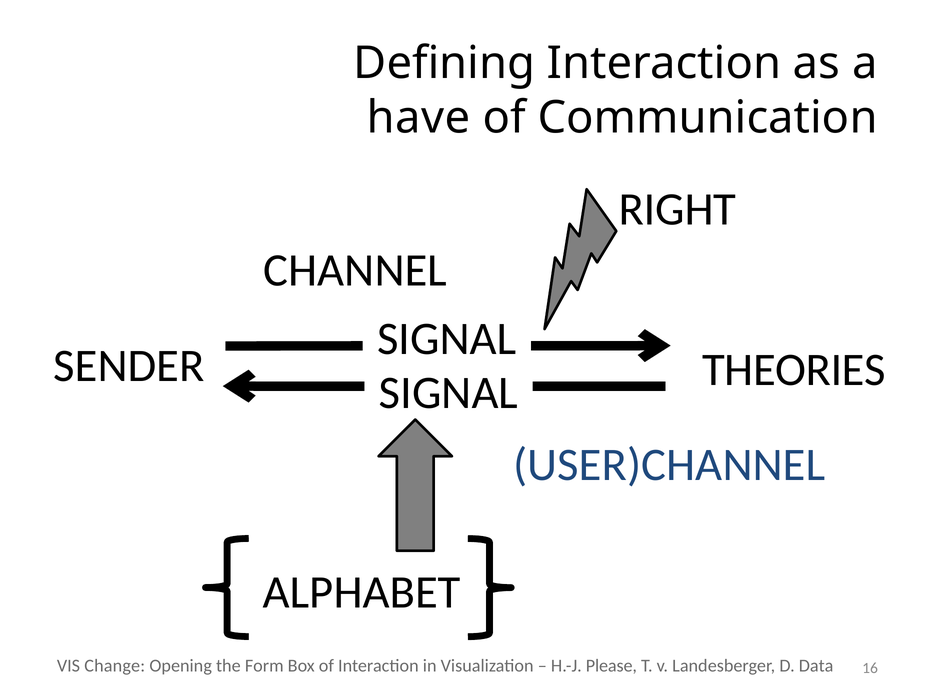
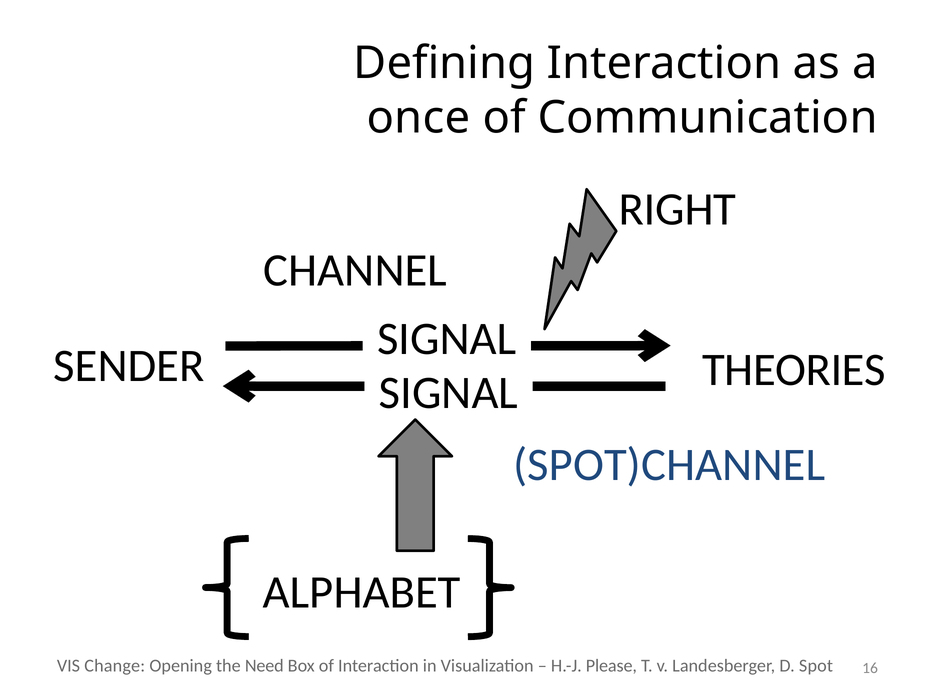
have: have -> once (419, 118)
USER)CHANNEL: USER)CHANNEL -> SPOT)CHANNEL (669, 465)
Form: Form -> Need (264, 666)
Data: Data -> Spot (816, 666)
